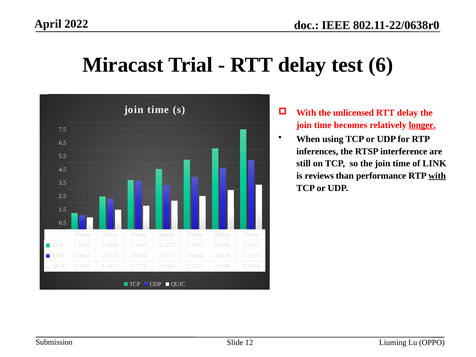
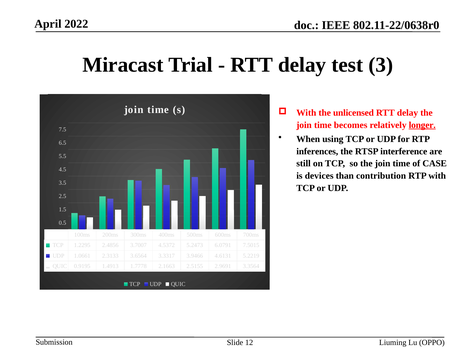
6: 6 -> 3 (381, 65)
LINK: LINK -> CASE (435, 164)
reviews: reviews -> devices (319, 176)
performance: performance -> contribution (381, 176)
with underline: present -> none (437, 176)
